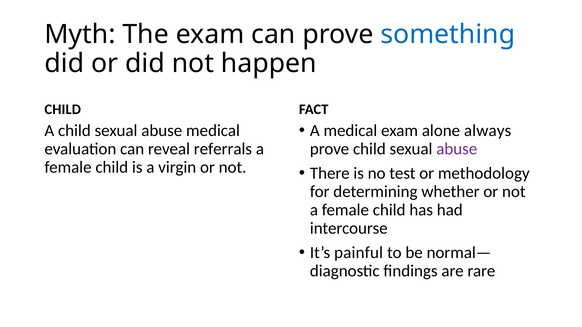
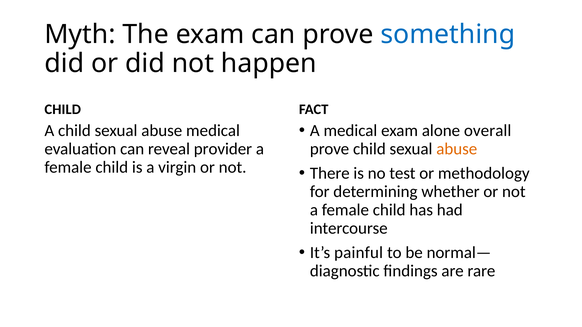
always: always -> overall (488, 131)
referrals: referrals -> provider (223, 149)
abuse colour: purple -> orange (457, 149)
